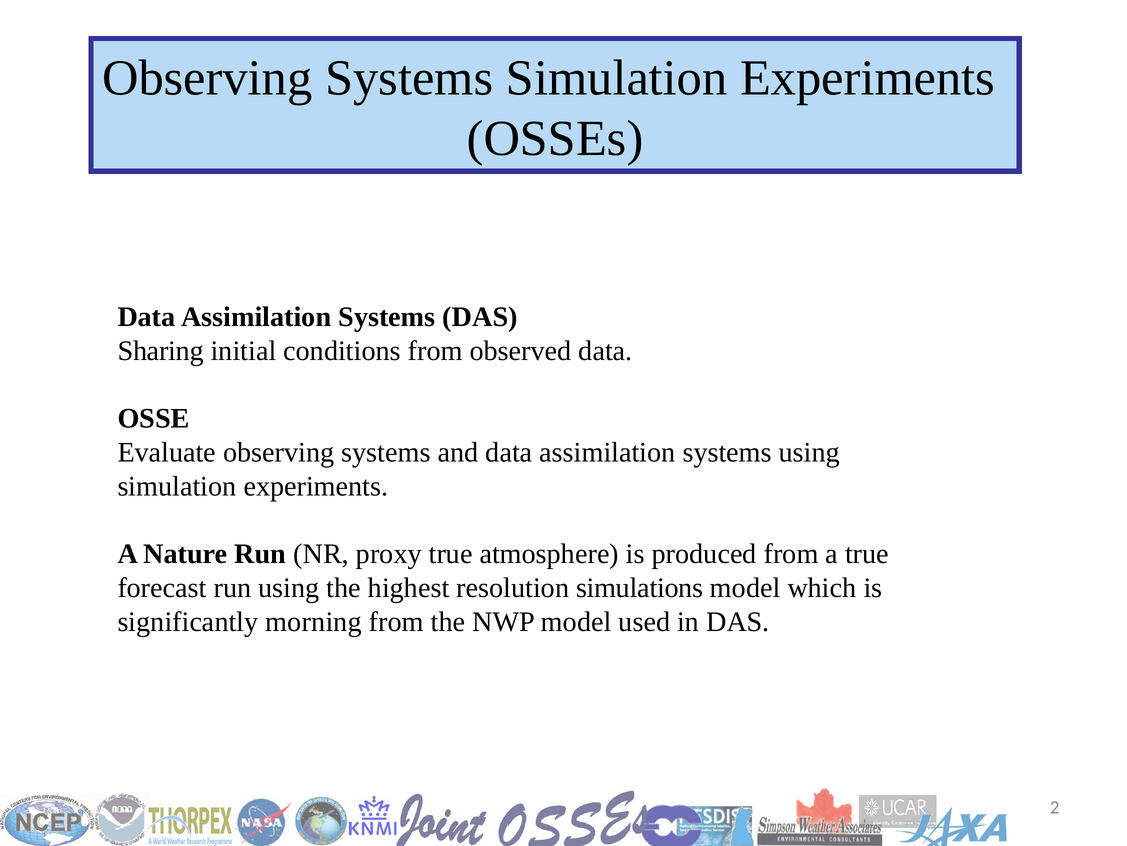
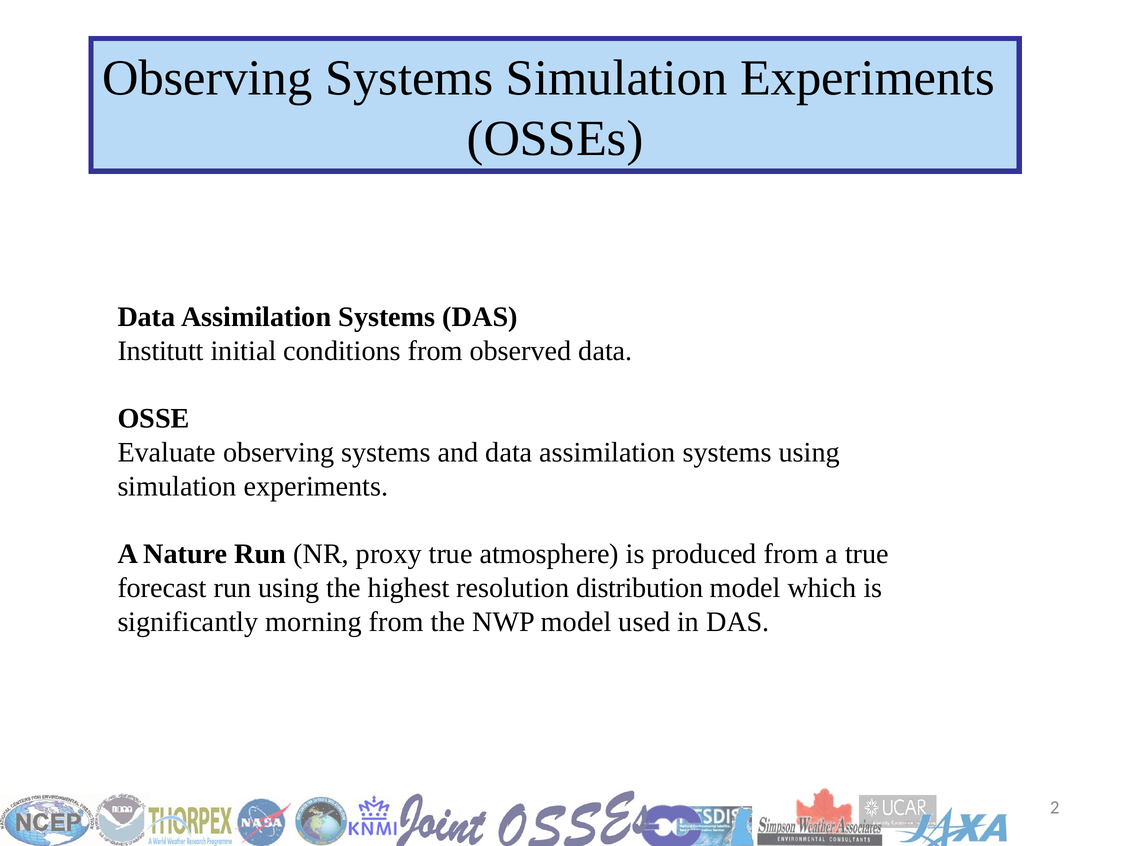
Sharing: Sharing -> Institutt (161, 350)
simulations: simulations -> distribution (640, 587)
